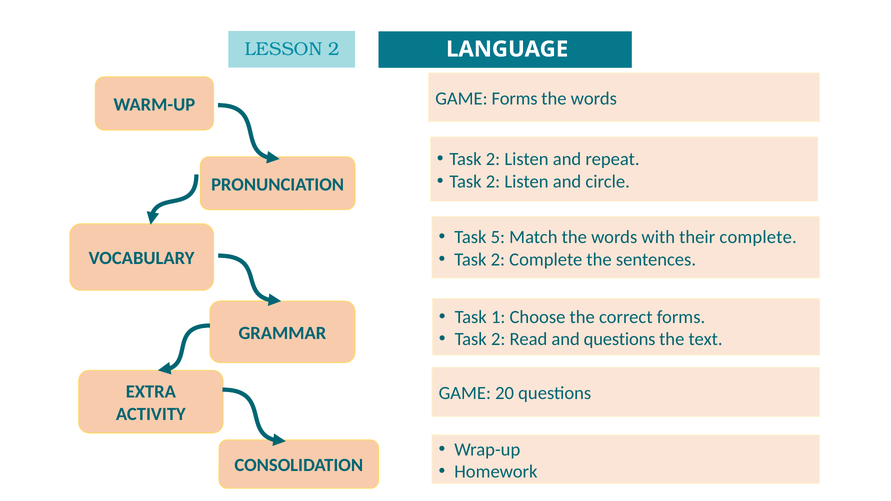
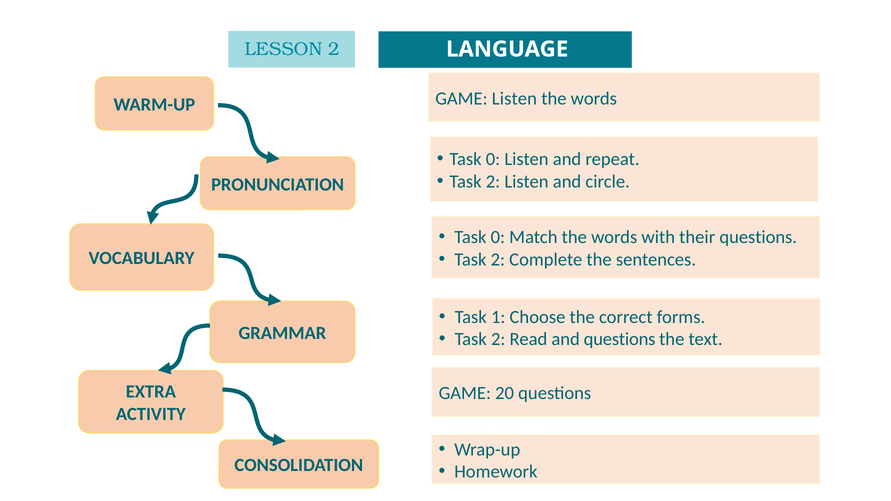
GAME Forms: Forms -> Listen (514, 99)
2: 2 -> 0 (493, 159)
5: 5 -> 0 (498, 237)
their complete: complete -> questions (758, 237)
